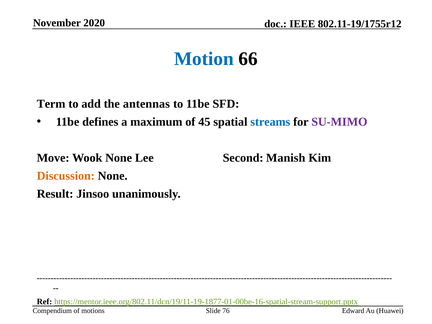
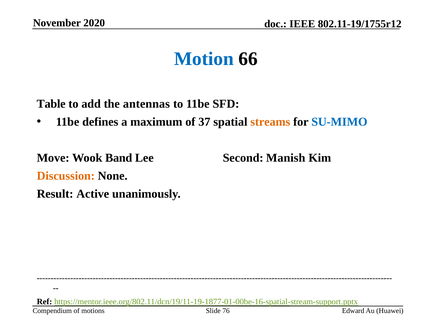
Term: Term -> Table (51, 104)
45: 45 -> 37 (204, 122)
streams colour: blue -> orange (270, 122)
SU-MIMO colour: purple -> blue (339, 122)
Wook None: None -> Band (119, 158)
Jinsoo: Jinsoo -> Active (93, 194)
